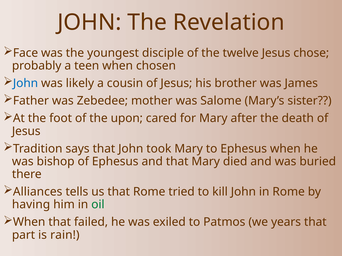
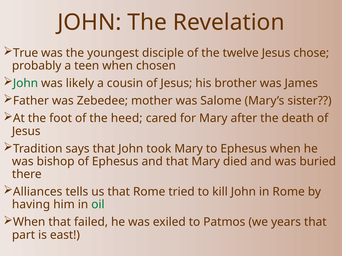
Face: Face -> True (26, 53)
John colour: blue -> green (26, 83)
upon: upon -> heed (127, 119)
rain: rain -> east (65, 235)
